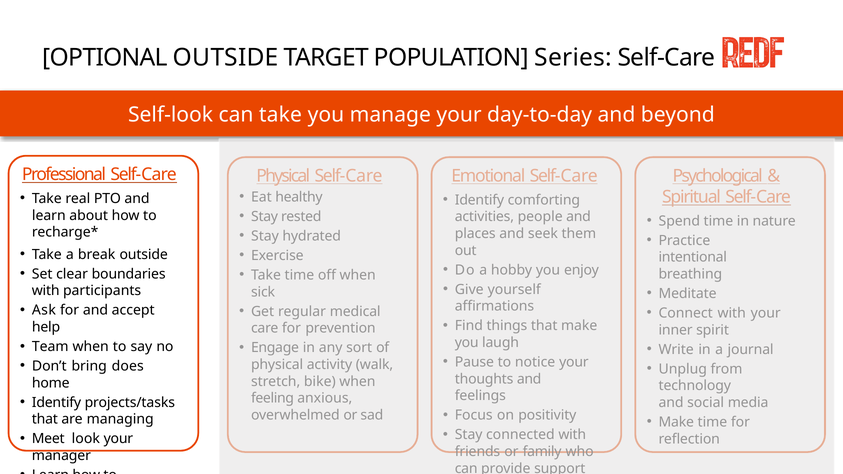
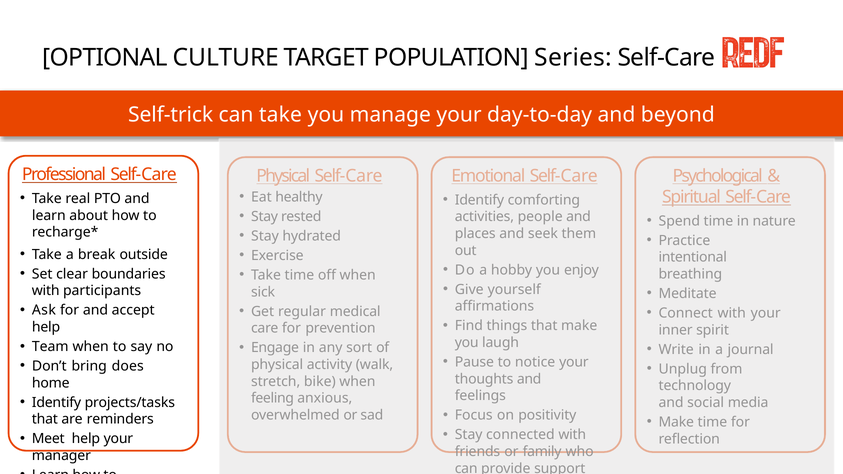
OPTIONAL OUTSIDE: OUTSIDE -> CULTURE (226, 58)
Self-look: Self-look -> Self-trick (171, 115)
managing: managing -> reminders (120, 420)
Meet look: look -> help (86, 439)
